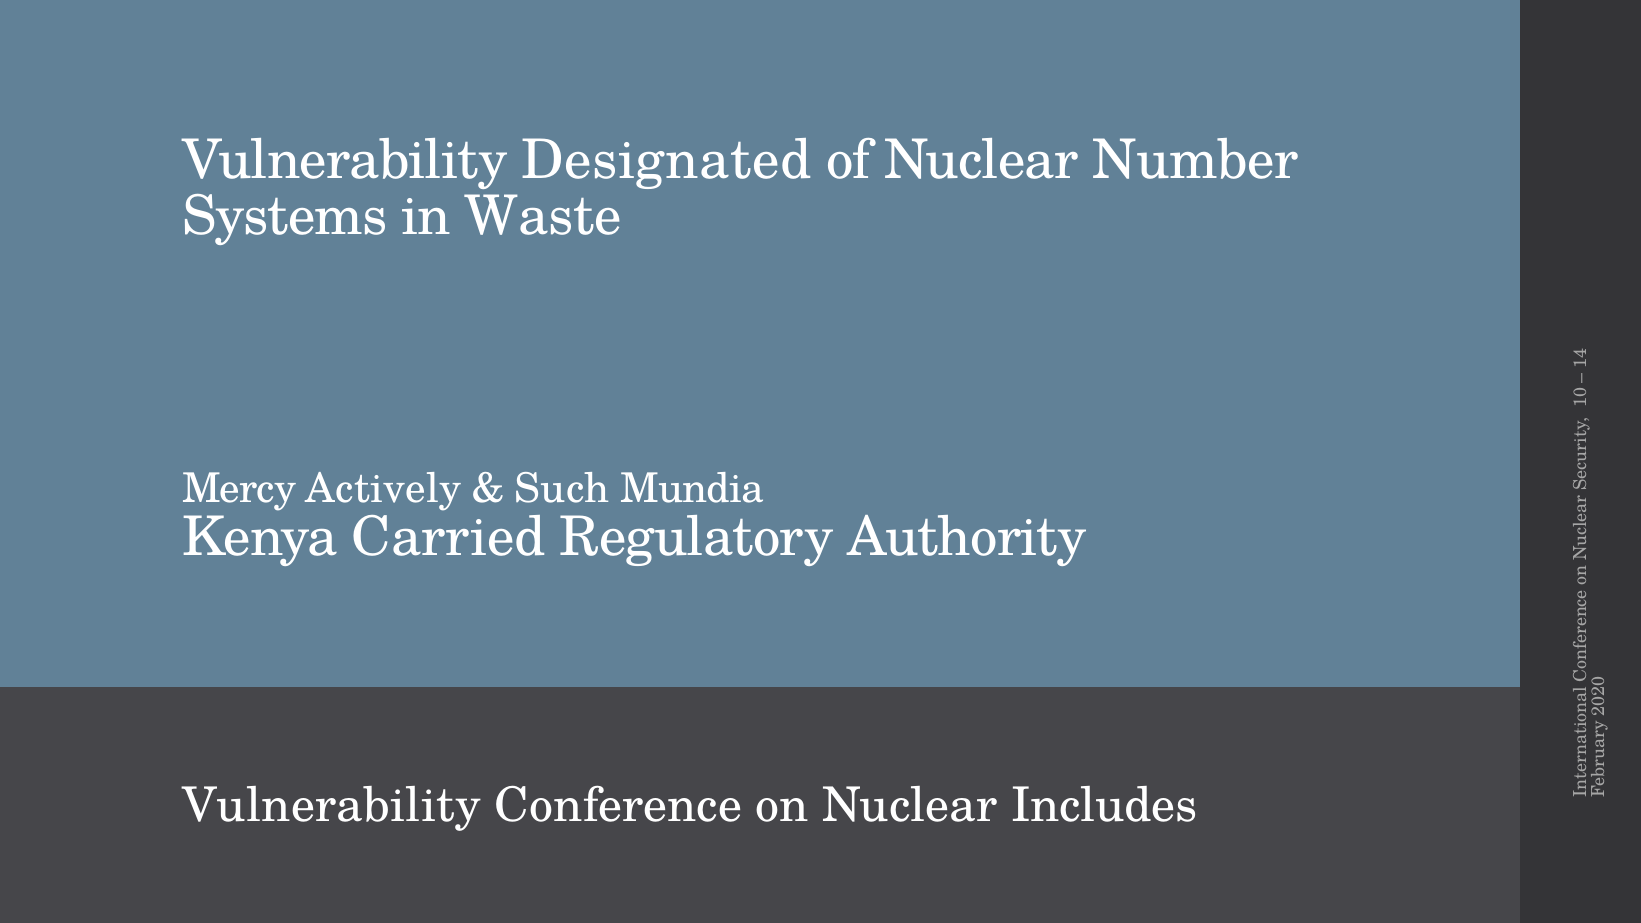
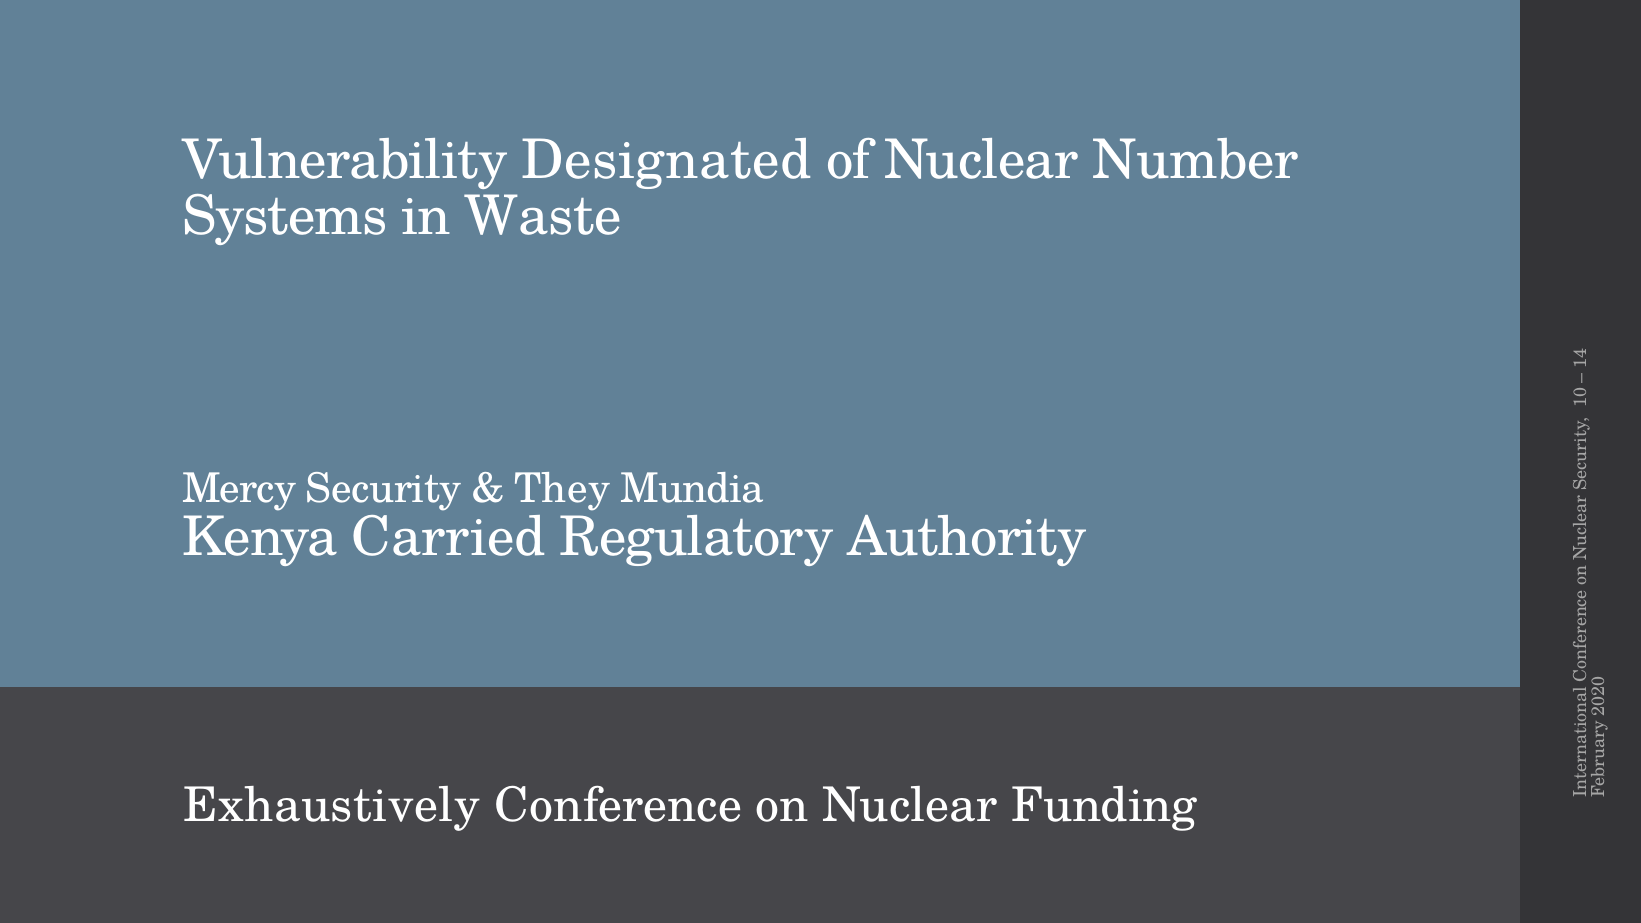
Actively: Actively -> Security (384, 489)
Such: Such -> They (562, 489)
Vulnerability: Vulnerability -> Exhaustively (332, 806)
Includes: Includes -> Funding (1105, 806)
